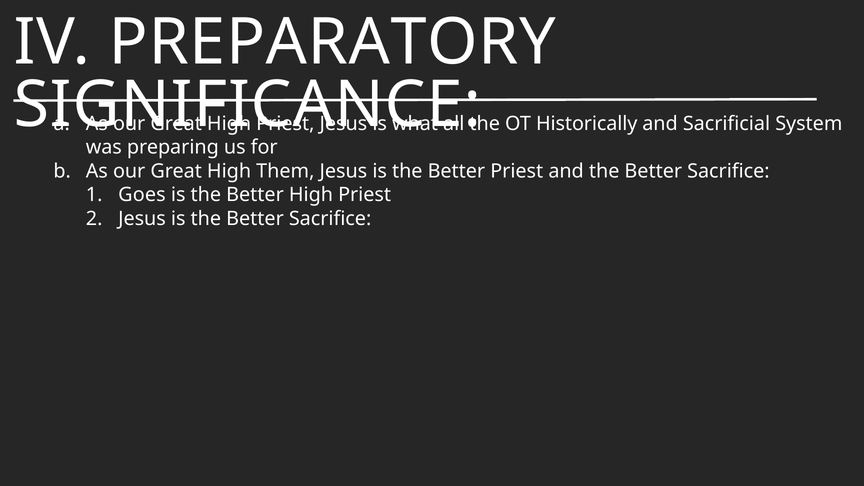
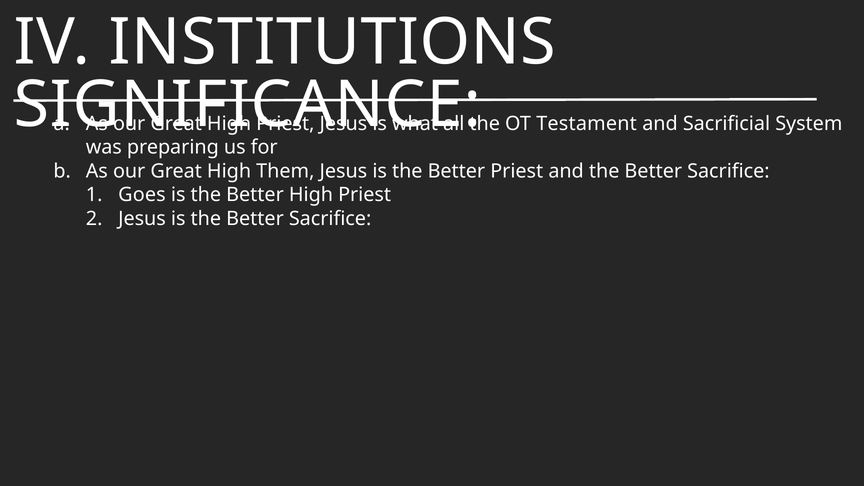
PREPARATORY: PREPARATORY -> INSTITUTIONS (332, 43)
Historically: Historically -> Testament (587, 124)
